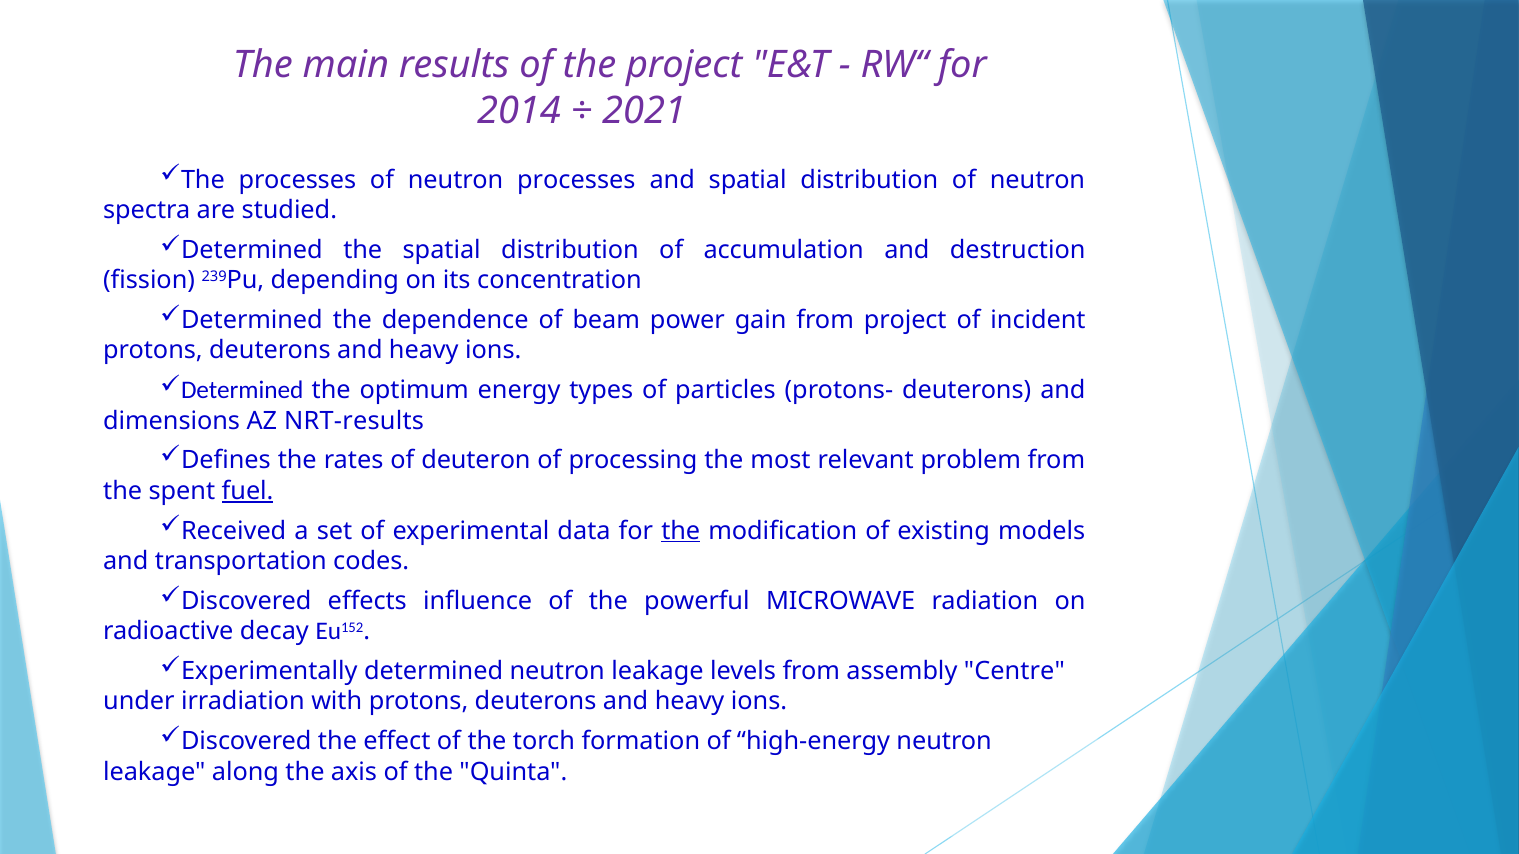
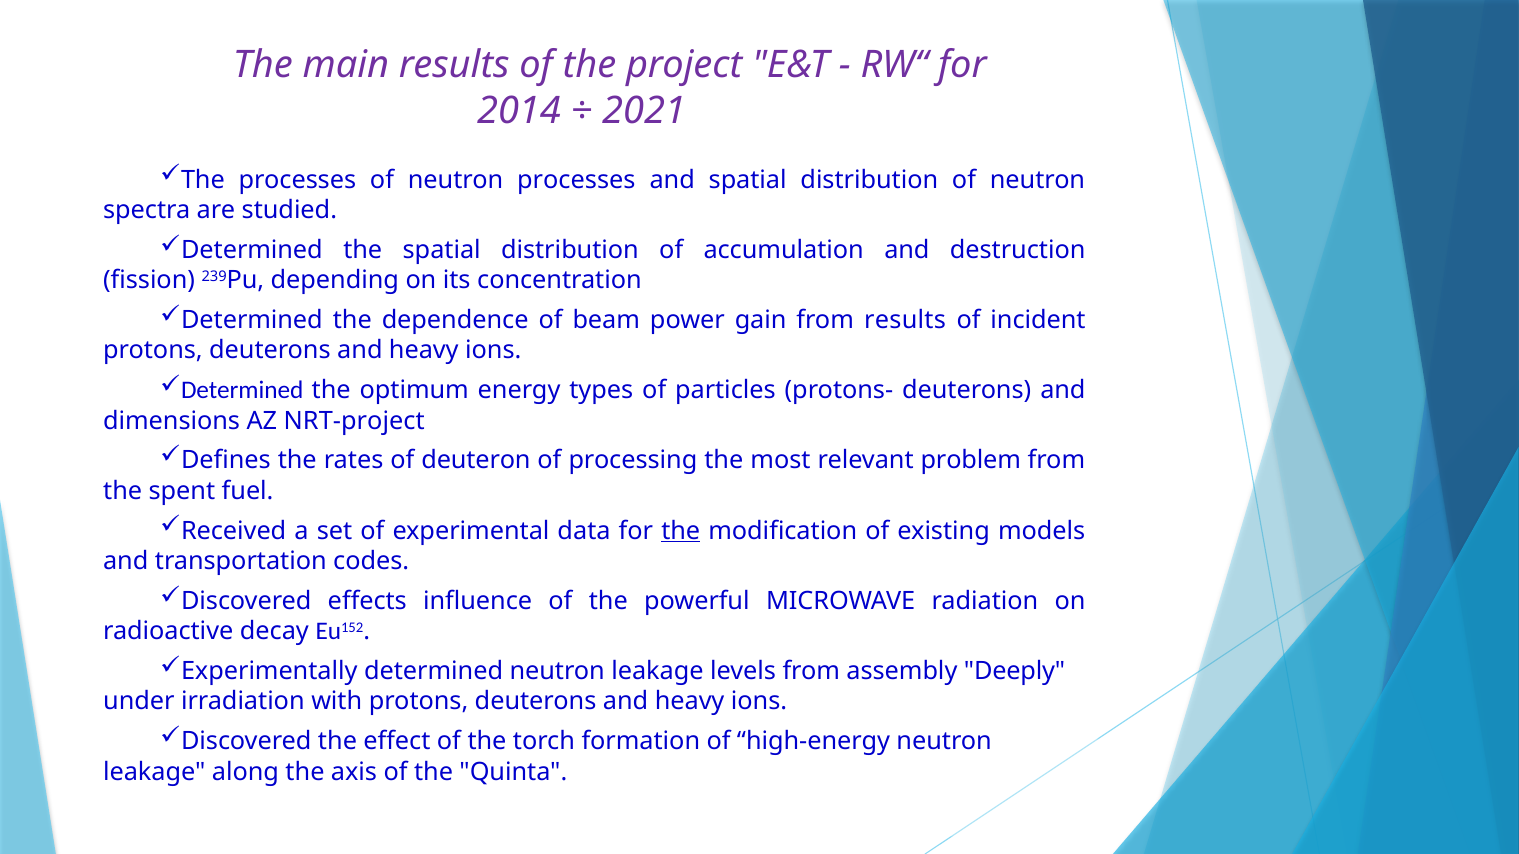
from project: project -> results (905, 320)
NRT-results: NRT-results -> NRT-project (354, 421)
fuel underline: present -> none (248, 491)
Centre: Centre -> Deeply (1015, 672)
